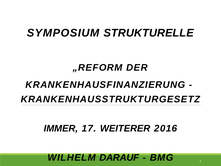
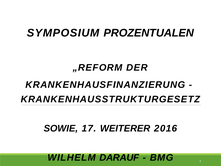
STRUKTURELLE: STRUKTURELLE -> PROZENTUALEN (149, 33)
IMMER: IMMER -> SOWIE (61, 128)
